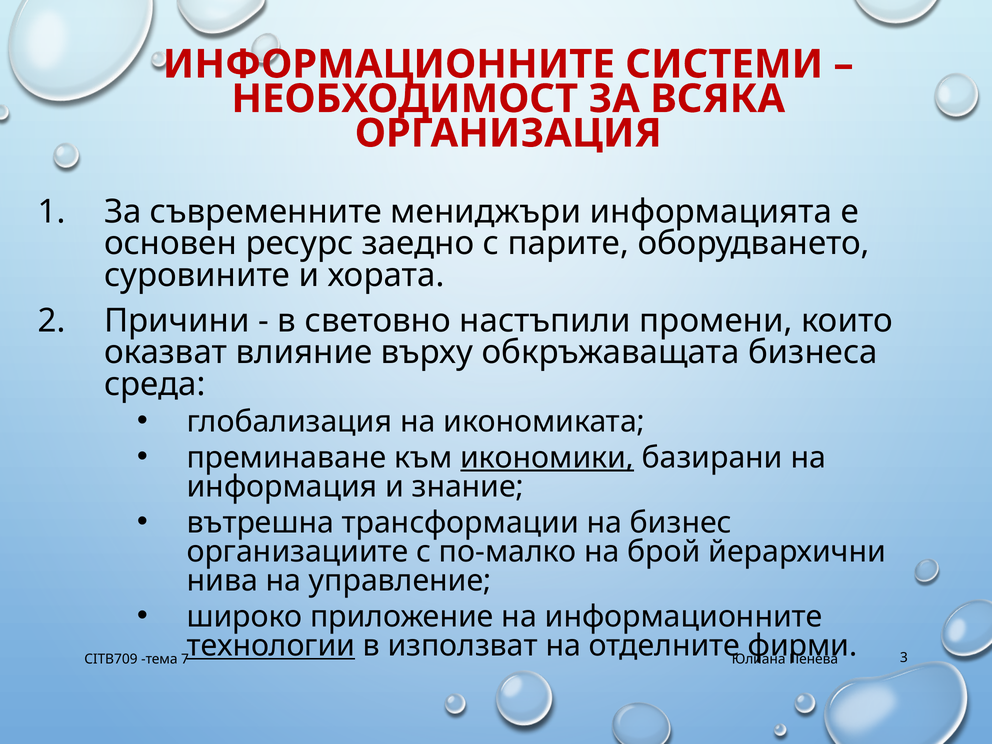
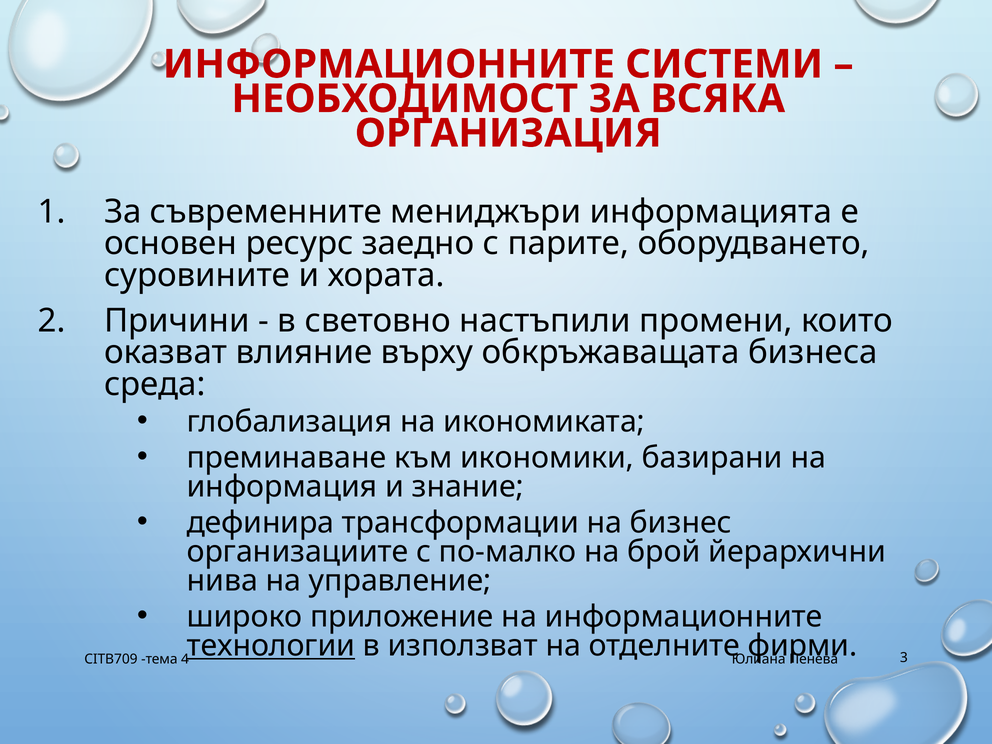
икономики underline: present -> none (547, 458)
вътрешна: вътрешна -> дефинира (260, 523)
7: 7 -> 4 (185, 659)
